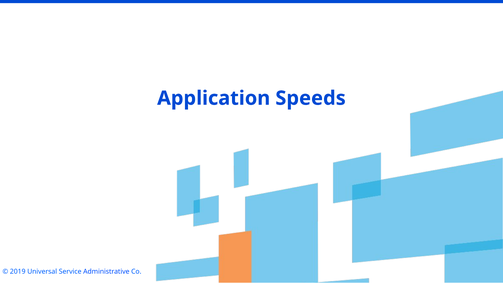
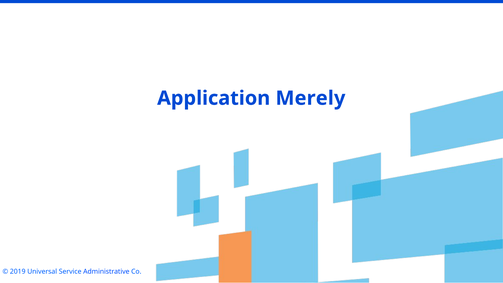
Speeds: Speeds -> Merely (311, 98)
